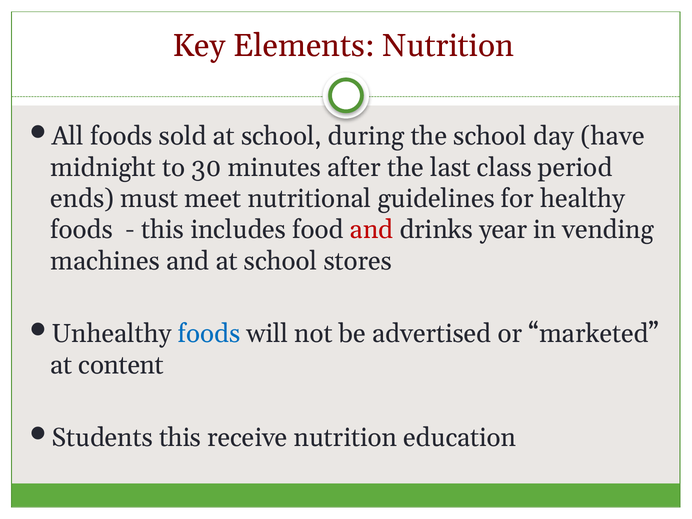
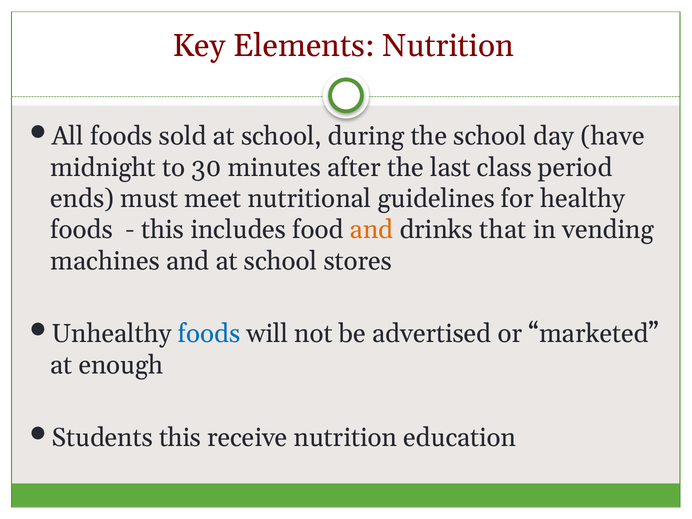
and colour: red -> orange (372, 230)
year: year -> that (503, 230)
content: content -> enough (121, 365)
